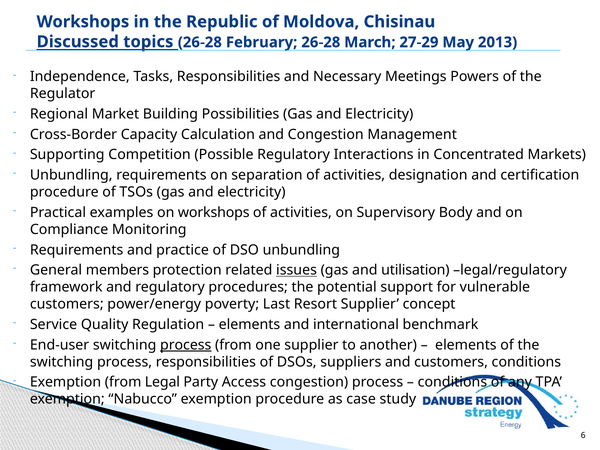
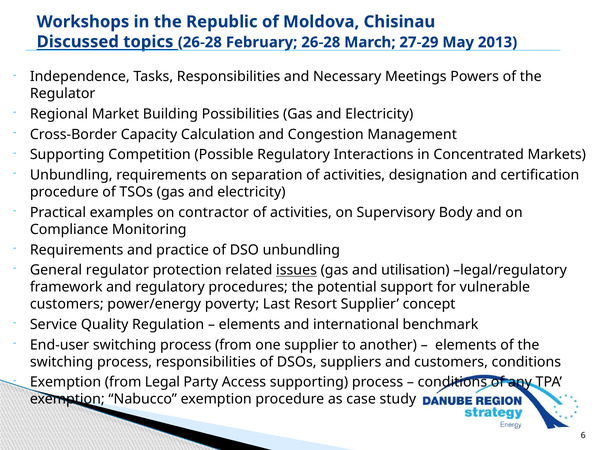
on workshops: workshops -> contractor (214, 213)
General members: members -> regulator (117, 270)
process underline: present -> none (186, 345)
Access congestion: congestion -> supporting (309, 382)
